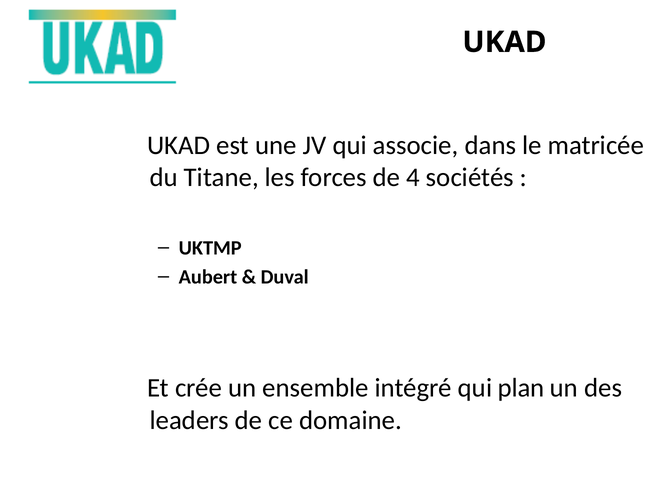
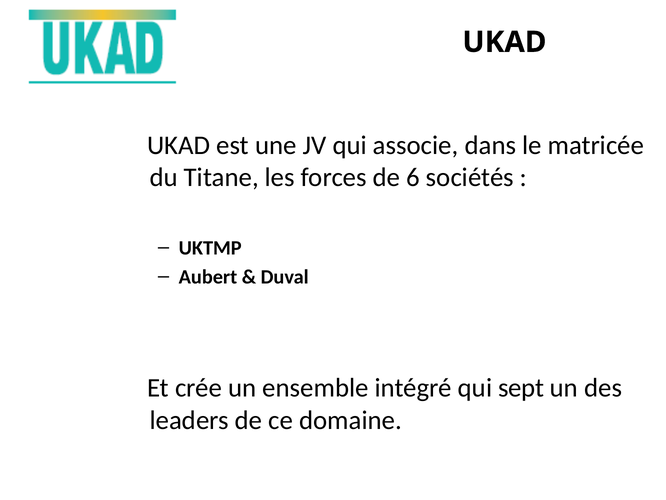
4: 4 -> 6 (413, 177)
plan: plan -> sept (521, 388)
